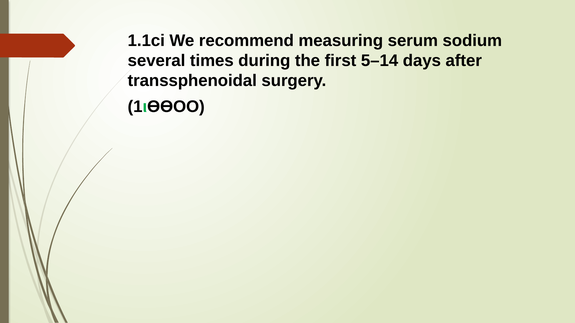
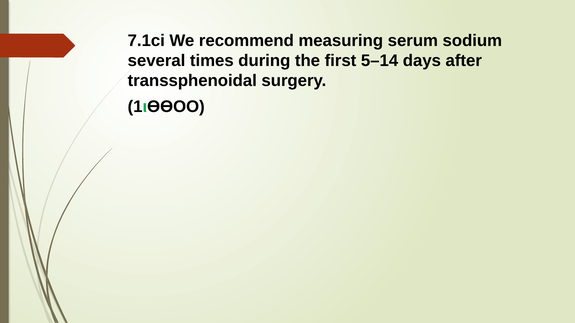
1.1ci: 1.1ci -> 7.1ci (146, 41)
